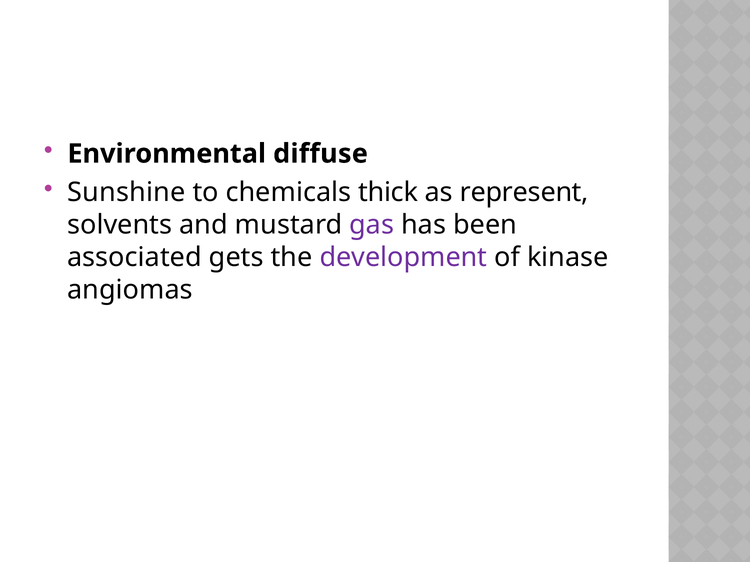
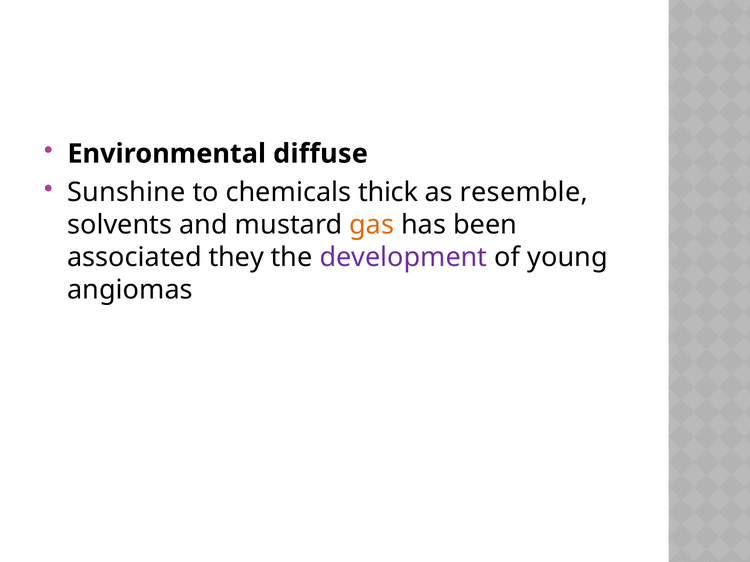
represent: represent -> resemble (524, 193)
gas colour: purple -> orange (372, 225)
gets: gets -> they (236, 258)
kinase: kinase -> young (568, 258)
